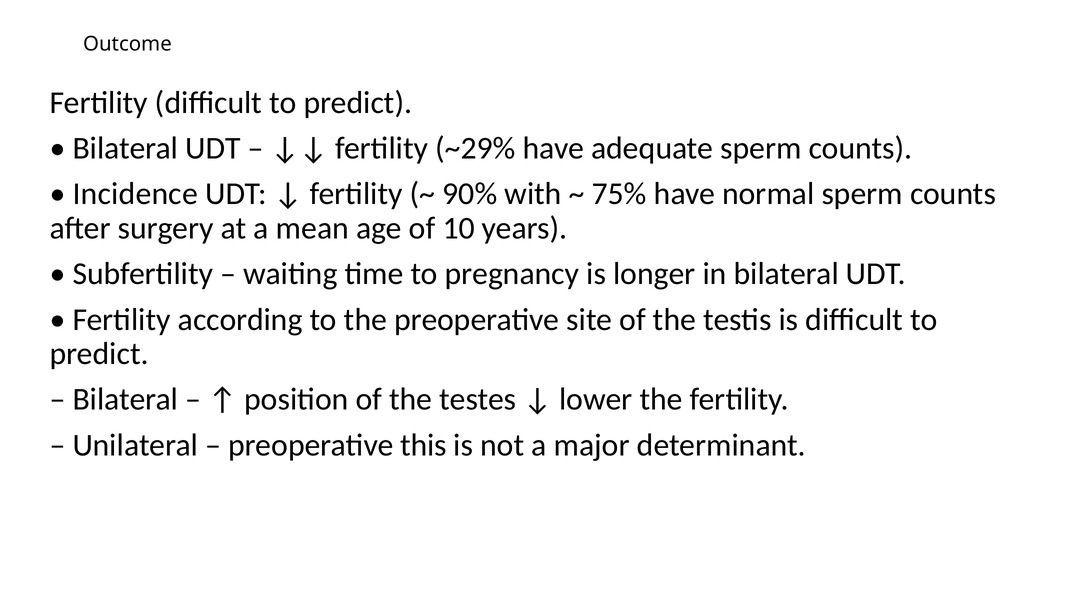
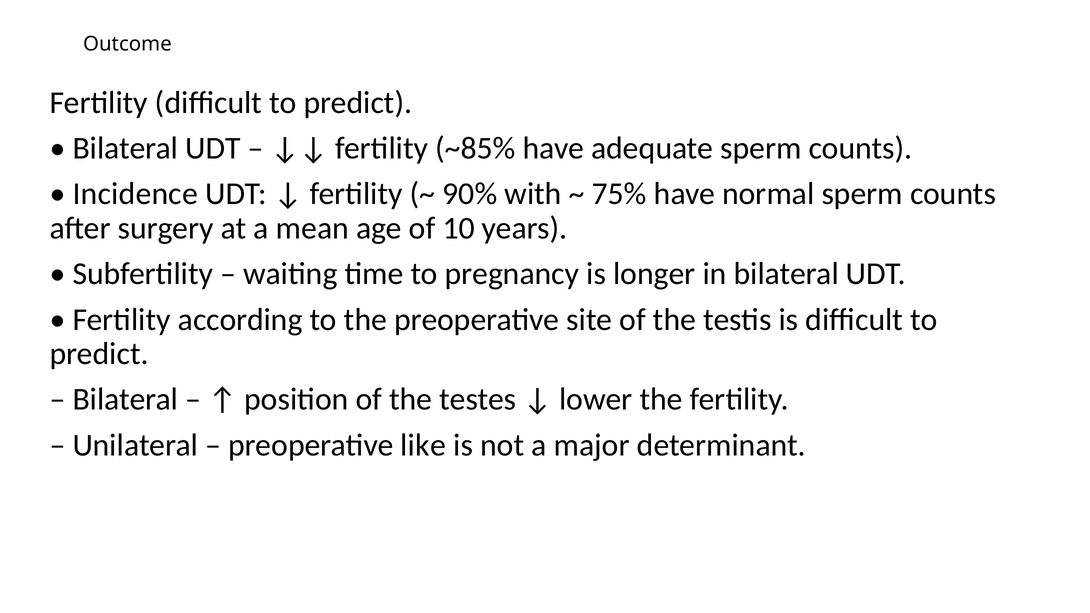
~29%: ~29% -> ~85% (475, 148)
this: this -> like (423, 445)
